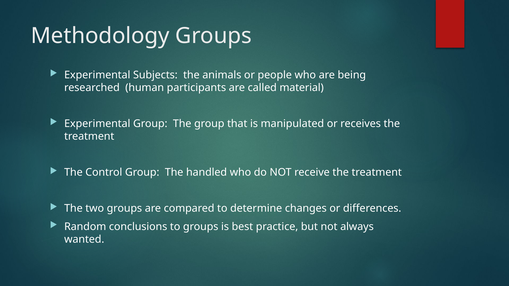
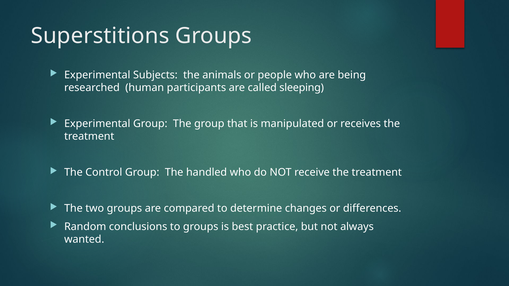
Methodology: Methodology -> Superstitions (100, 36)
material: material -> sleeping (302, 88)
